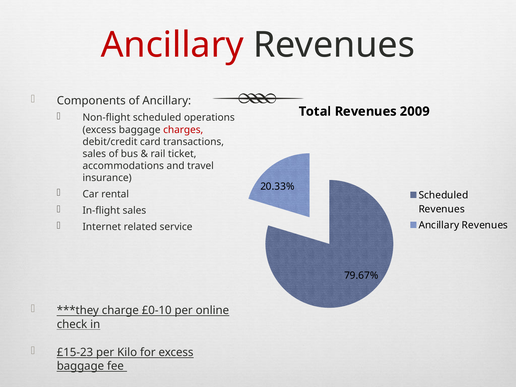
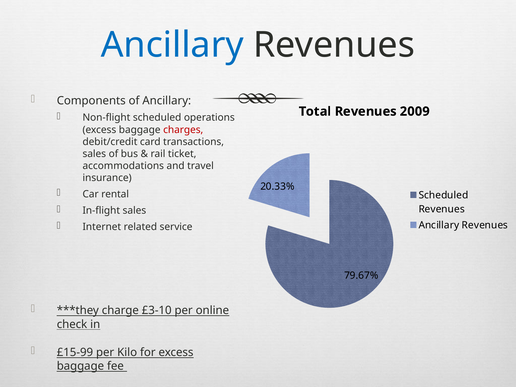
Ancillary colour: red -> blue (172, 45)
£0-10: £0-10 -> £3-10 (157, 310)
£15-23: £15-23 -> £15-99 (75, 352)
